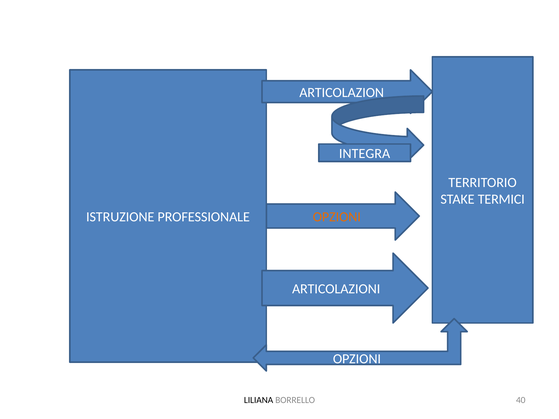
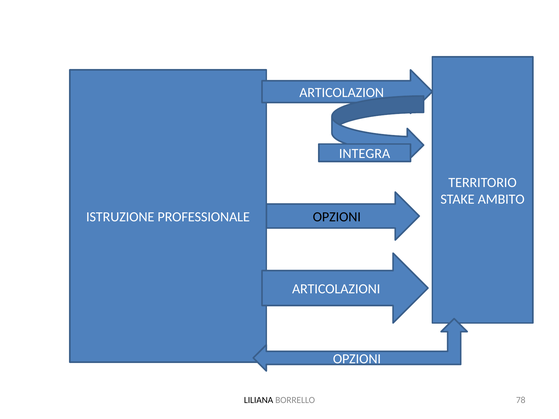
TERMICI: TERMICI -> AMBITO (501, 199)
OPZIONI colour: orange -> black (337, 217)
40: 40 -> 78 (521, 400)
